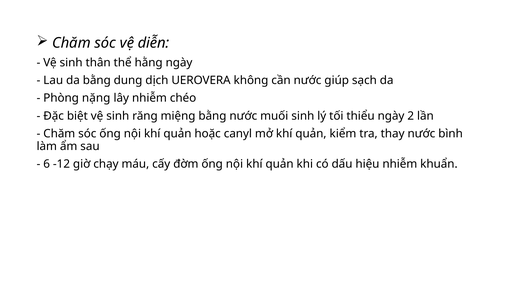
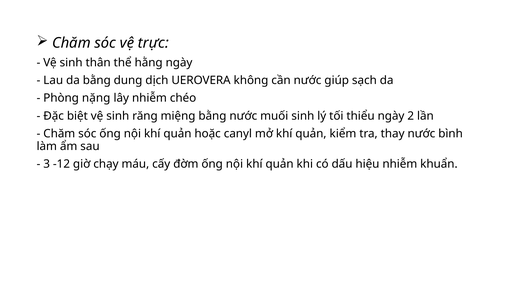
diễn: diễn -> trực (153, 43)
6: 6 -> 3 (47, 165)
